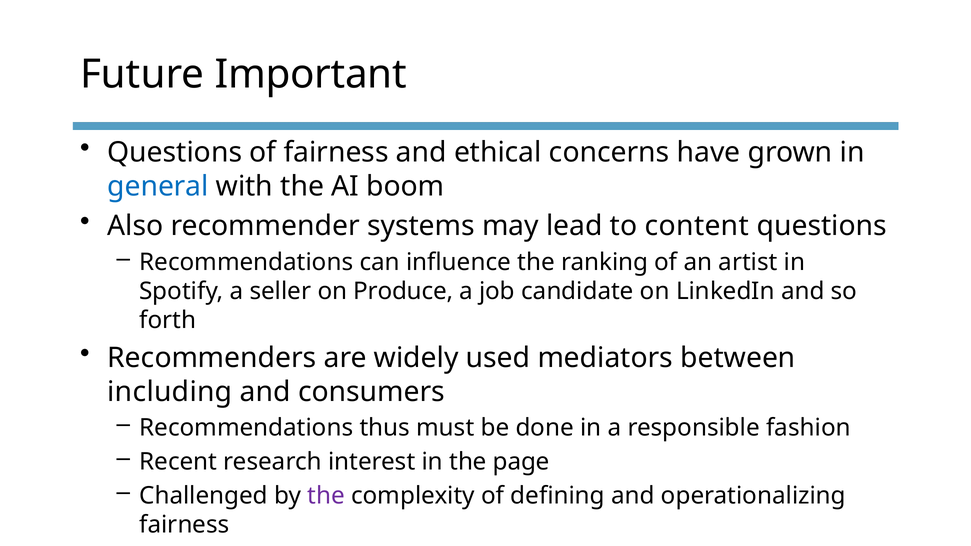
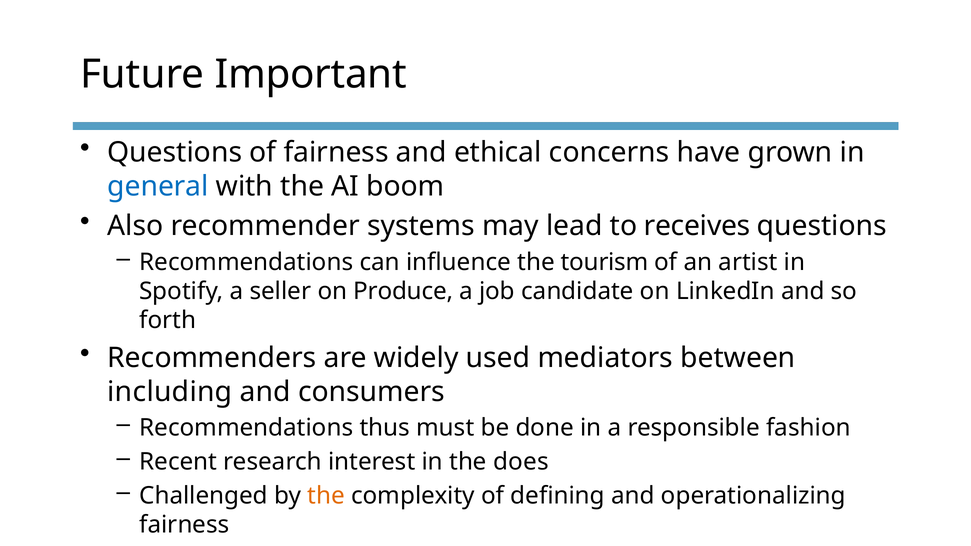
content: content -> receives (697, 226)
ranking: ranking -> tourism (605, 262)
page: page -> does (521, 462)
the colour: purple -> orange (326, 496)
